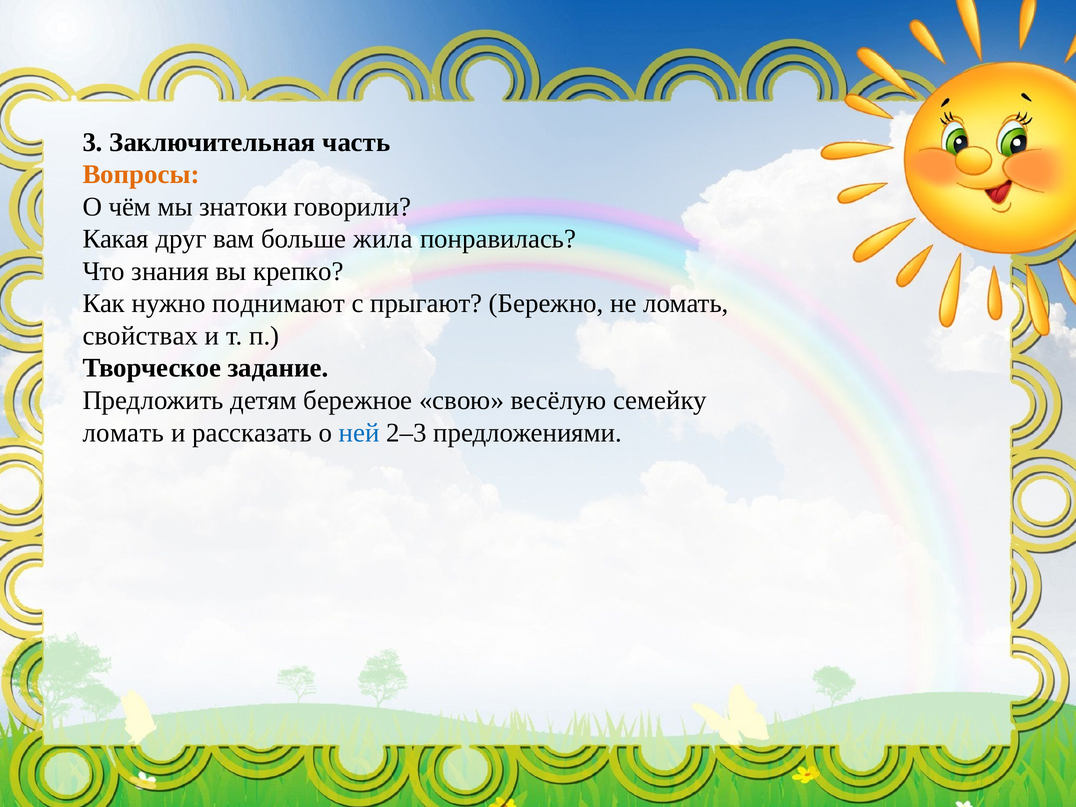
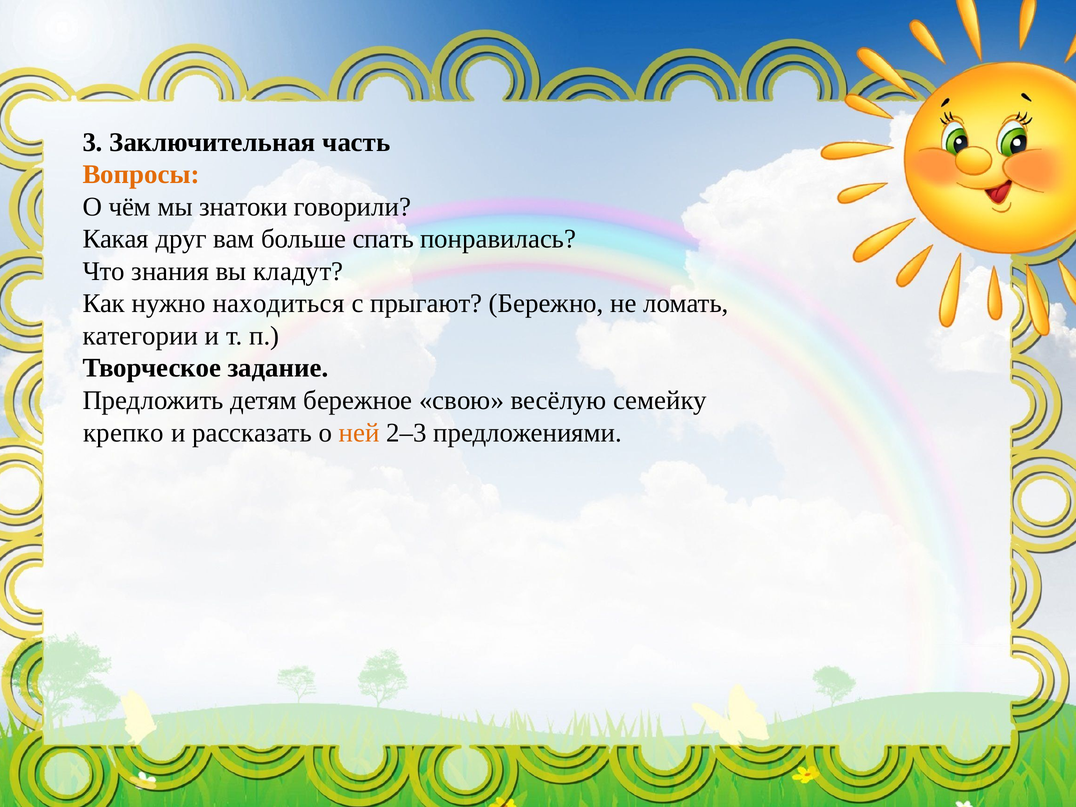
жила: жила -> спать (383, 239)
крепко: крепко -> кладут (298, 271)
поднимают: поднимают -> находиться (279, 304)
свойствах: свойствах -> категории (140, 336)
ломать: ломать -> крепко (123, 433)
ней colour: blue -> orange (359, 433)
